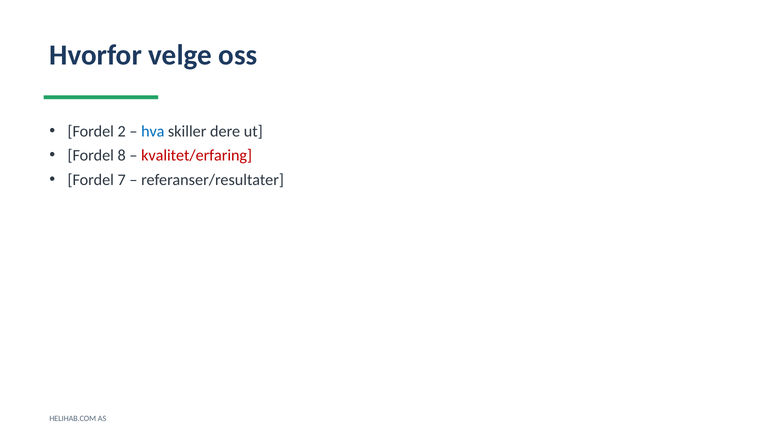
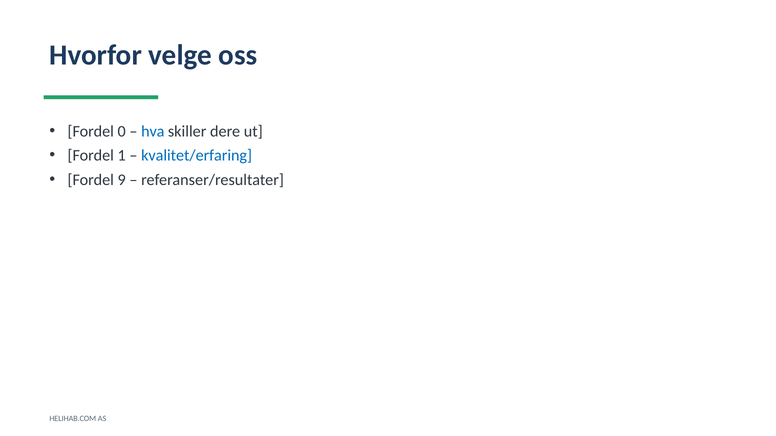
2: 2 -> 0 (122, 131)
8: 8 -> 1 (122, 156)
kvalitet/erfaring colour: red -> blue (197, 156)
7: 7 -> 9 (122, 180)
